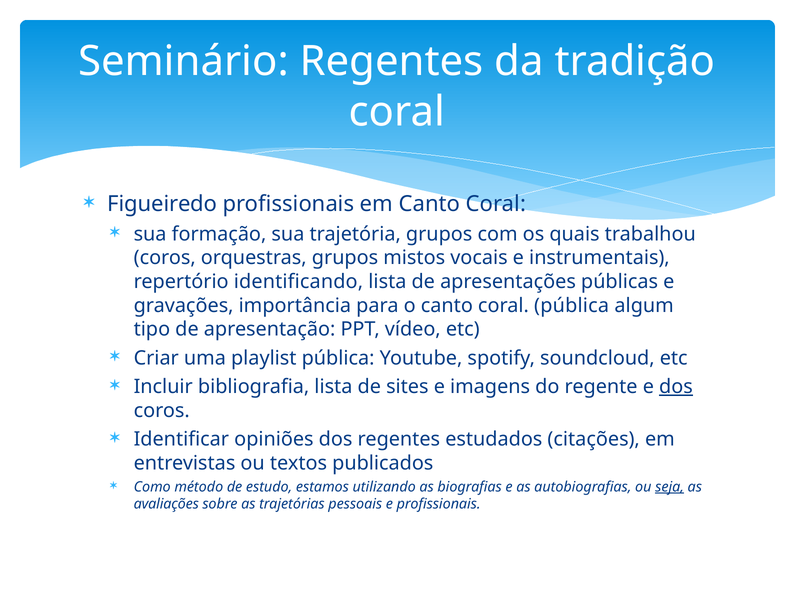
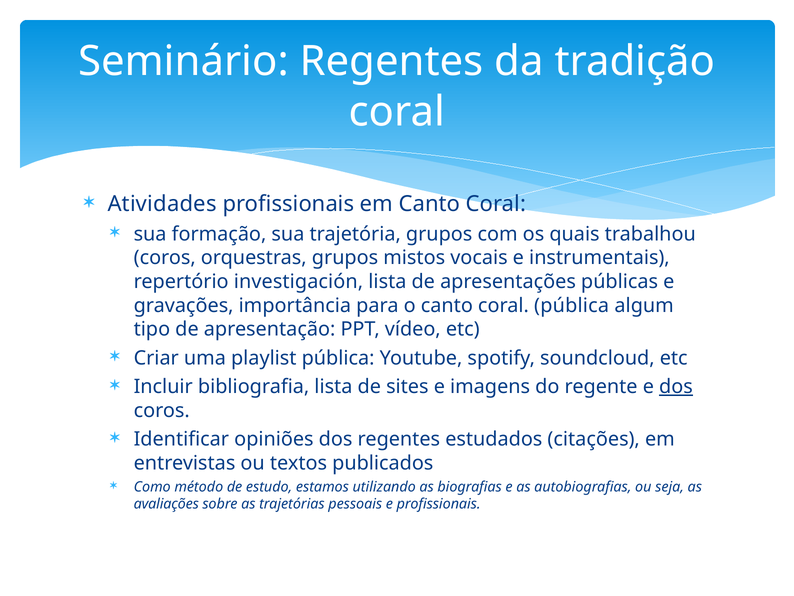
Figueiredo: Figueiredo -> Atividades (162, 204)
identificando: identificando -> investigación (298, 281)
seja underline: present -> none (670, 486)
